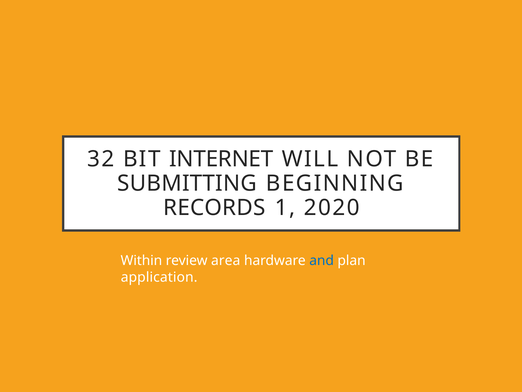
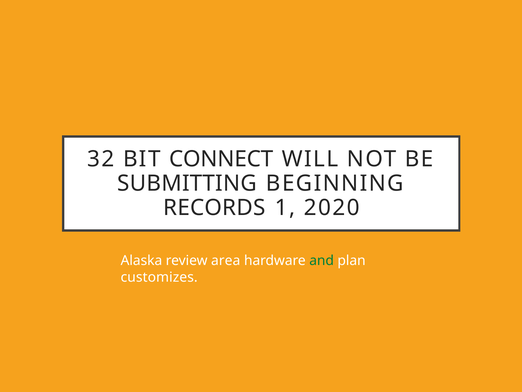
INTERNET: INTERNET -> CONNECT (221, 159)
Within: Within -> Alaska (141, 260)
and colour: blue -> green (322, 260)
application: application -> customizes (159, 277)
